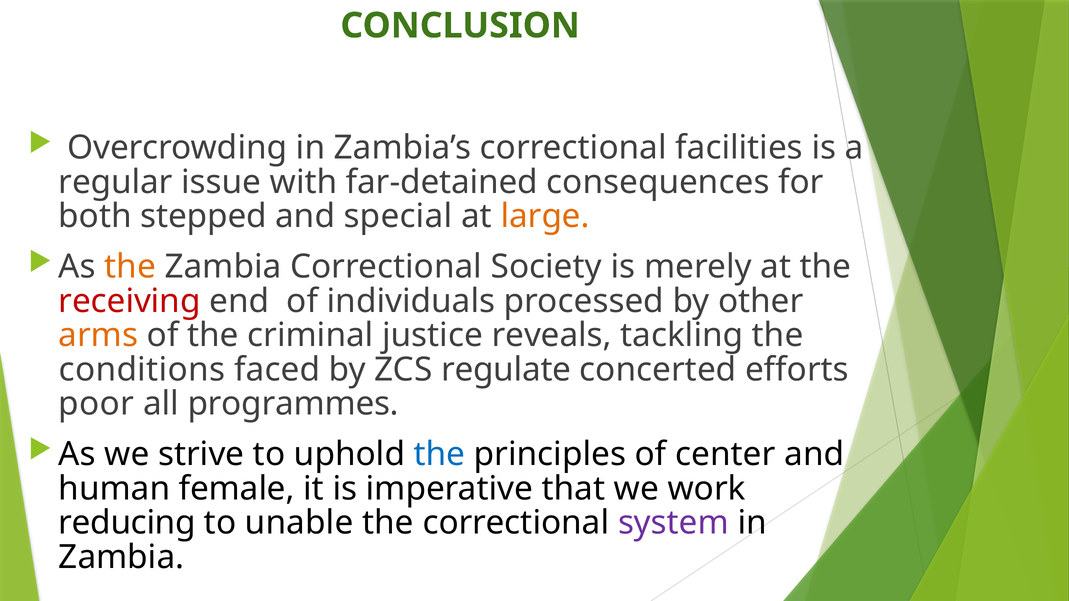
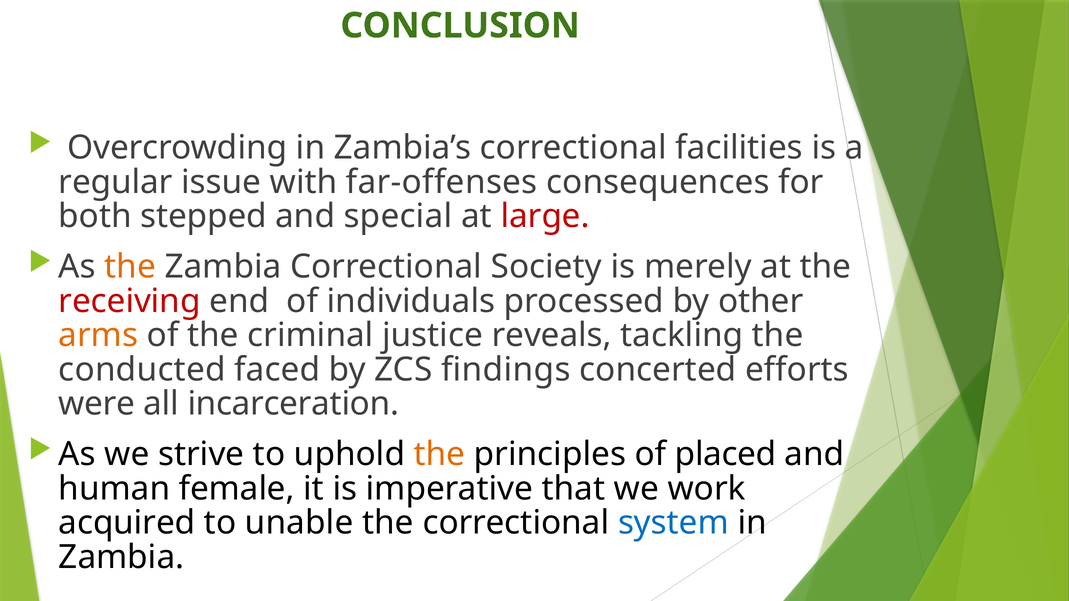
far-detained: far-detained -> far-offenses (442, 182)
large colour: orange -> red (545, 217)
conditions: conditions -> conducted (142, 370)
regulate: regulate -> findings (506, 370)
poor: poor -> were (97, 404)
programmes: programmes -> incarceration (293, 404)
the colour: blue -> orange (439, 454)
center: center -> placed (726, 454)
reducing: reducing -> acquired (127, 523)
system colour: purple -> blue (674, 523)
